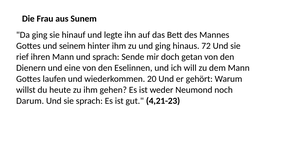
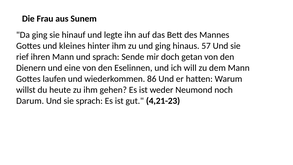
seinem: seinem -> kleines (72, 46)
72: 72 -> 57 (206, 46)
20: 20 -> 86 (152, 79)
gehört: gehört -> hatten (199, 79)
